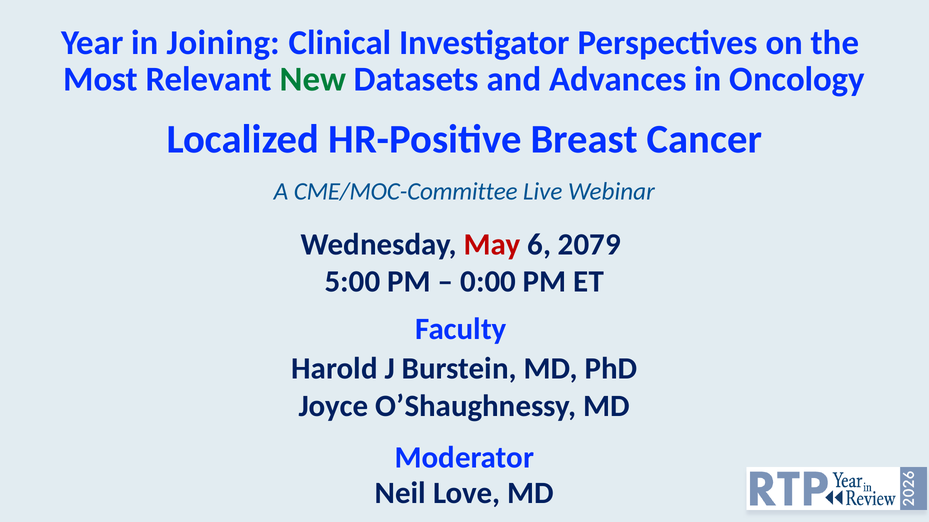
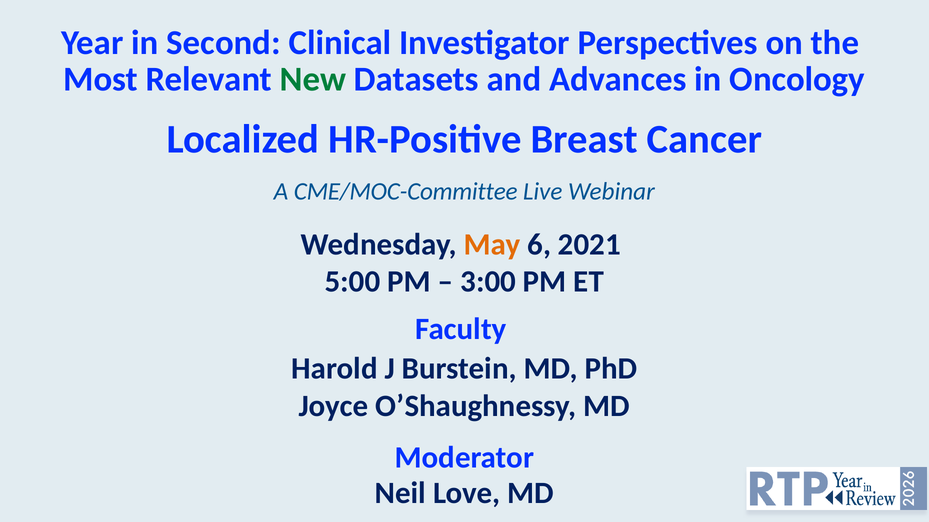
Joining: Joining -> Second (224, 43)
May colour: red -> orange (492, 245)
2079: 2079 -> 2021 (589, 245)
0:00: 0:00 -> 3:00 (488, 282)
